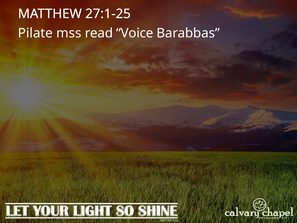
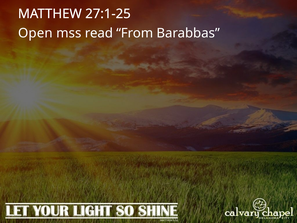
Pilate: Pilate -> Open (35, 33)
Voice: Voice -> From (135, 33)
